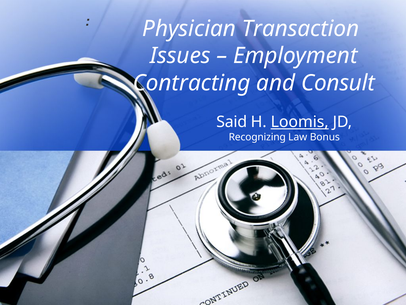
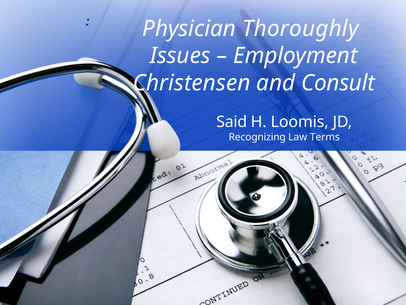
Transaction: Transaction -> Thoroughly (300, 29)
Contracting: Contracting -> Christensen (192, 83)
Loomis underline: present -> none (300, 122)
Bonus: Bonus -> Terms (325, 137)
